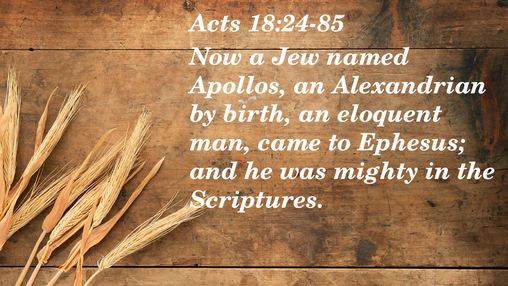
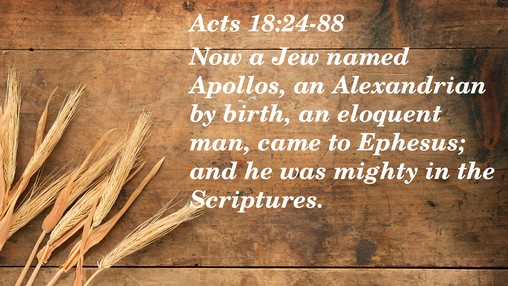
18:24-85: 18:24-85 -> 18:24-88 (296, 24)
